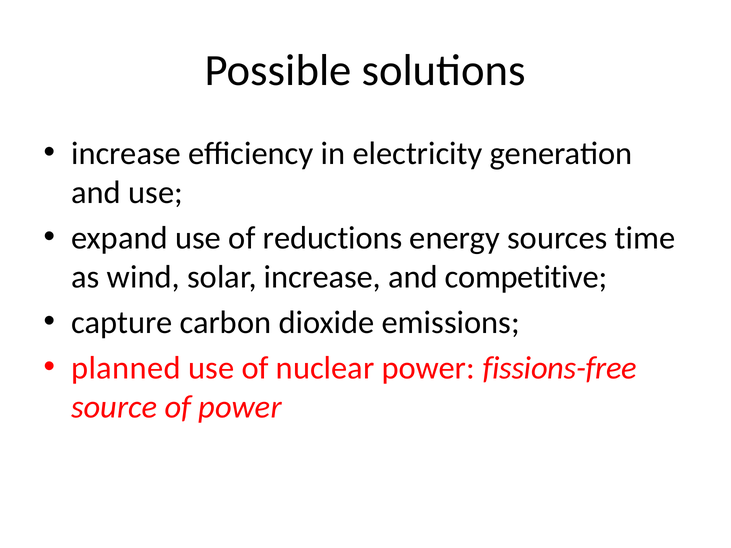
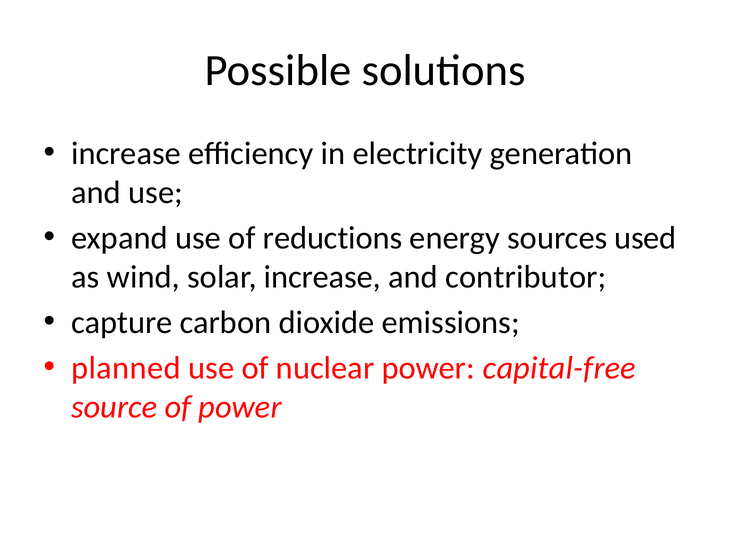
time: time -> used (645, 238)
competitive: competitive -> contributor (526, 277)
fissions-free: fissions-free -> capital-free (559, 368)
